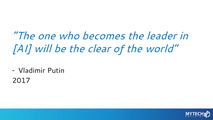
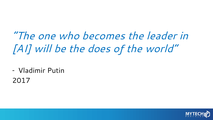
clear: clear -> does (99, 49)
